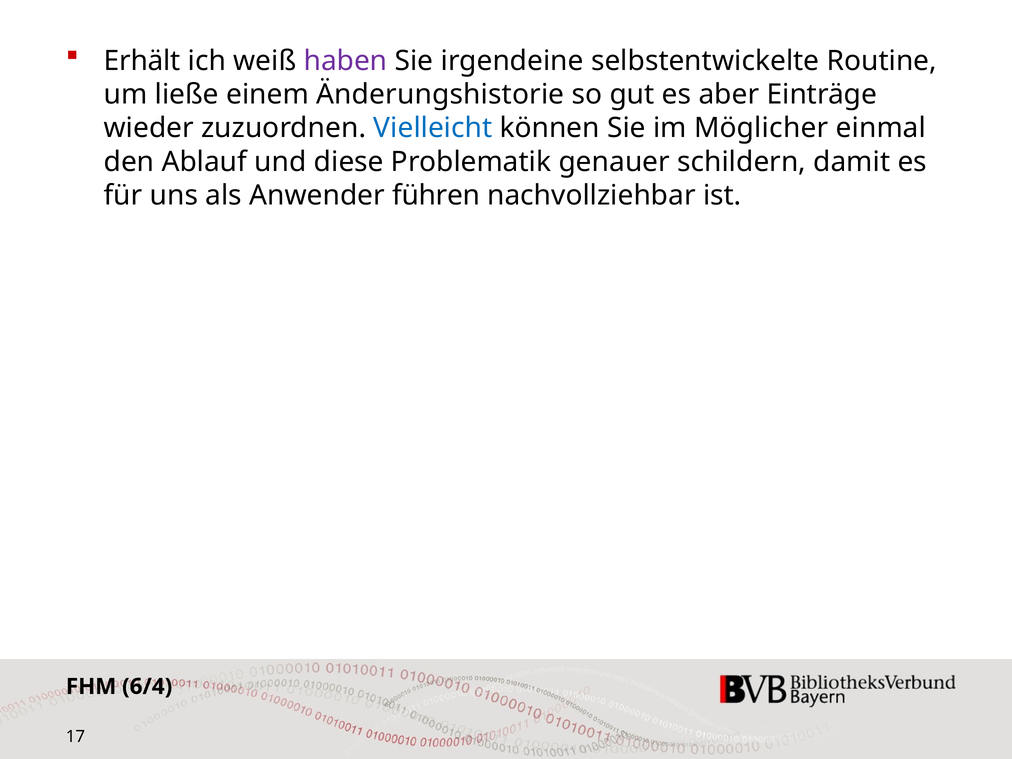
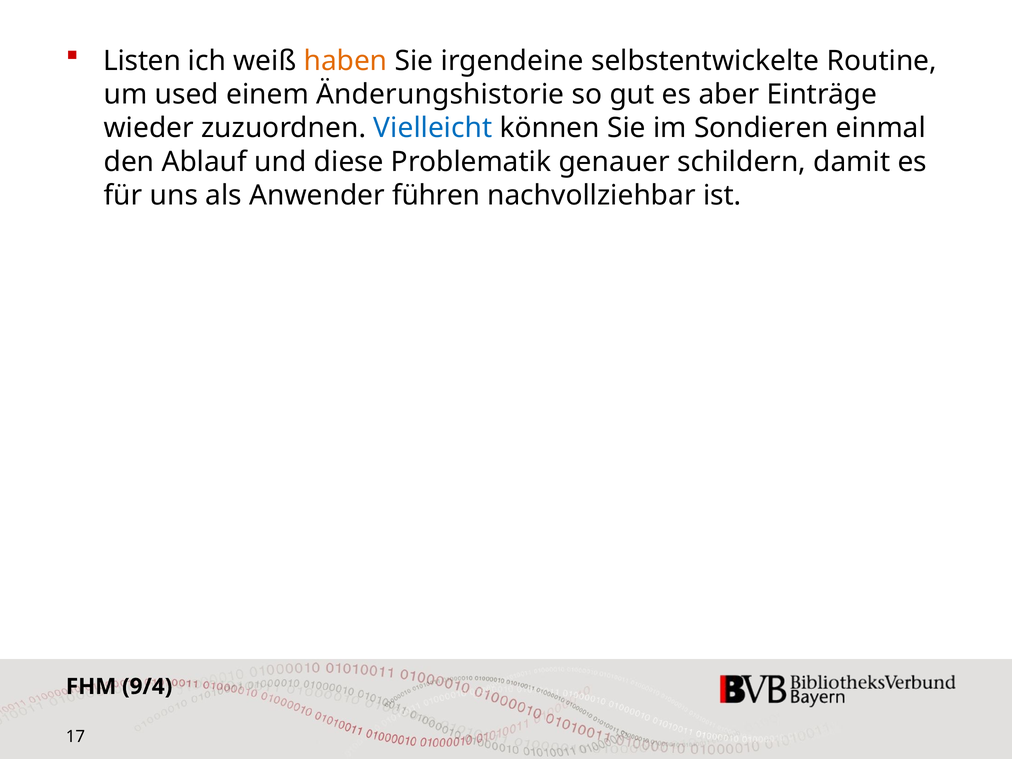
Erhält: Erhält -> Listen (142, 61)
haben colour: purple -> orange (346, 61)
ließe: ließe -> used (187, 94)
Möglicher: Möglicher -> Sondieren (761, 128)
6/4: 6/4 -> 9/4 (147, 687)
